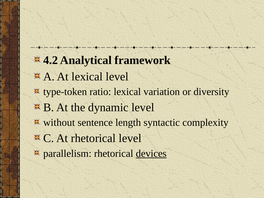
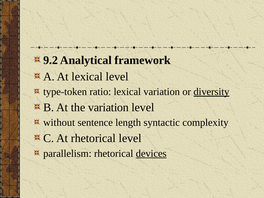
4.2: 4.2 -> 9.2 (51, 60)
diversity underline: none -> present (211, 92)
the dynamic: dynamic -> variation (108, 107)
